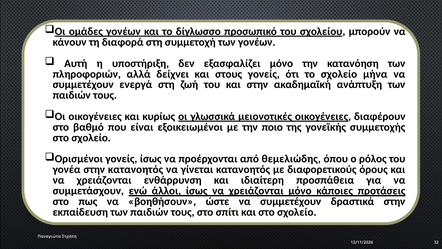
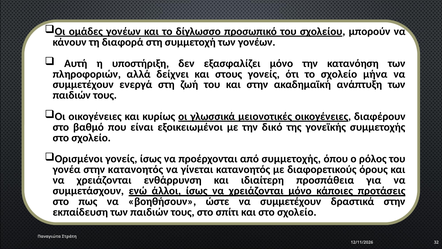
ποιο: ποιο -> δικό (272, 127)
από θεμελιώδης: θεμελιώδης -> συμμετοχής (291, 159)
